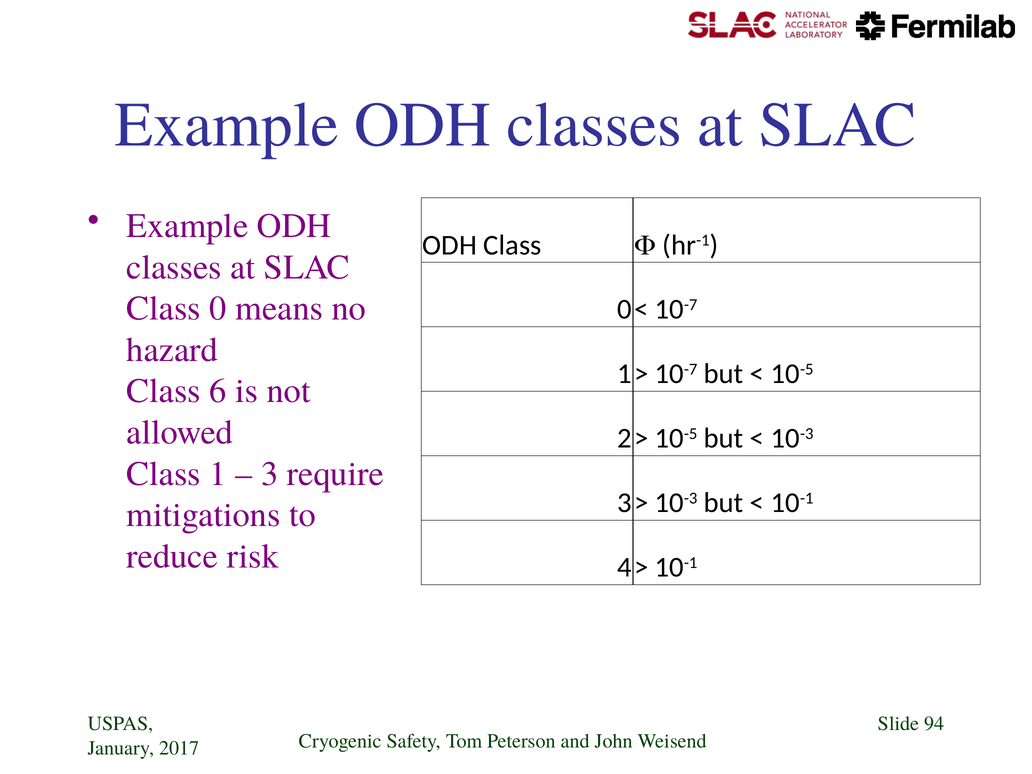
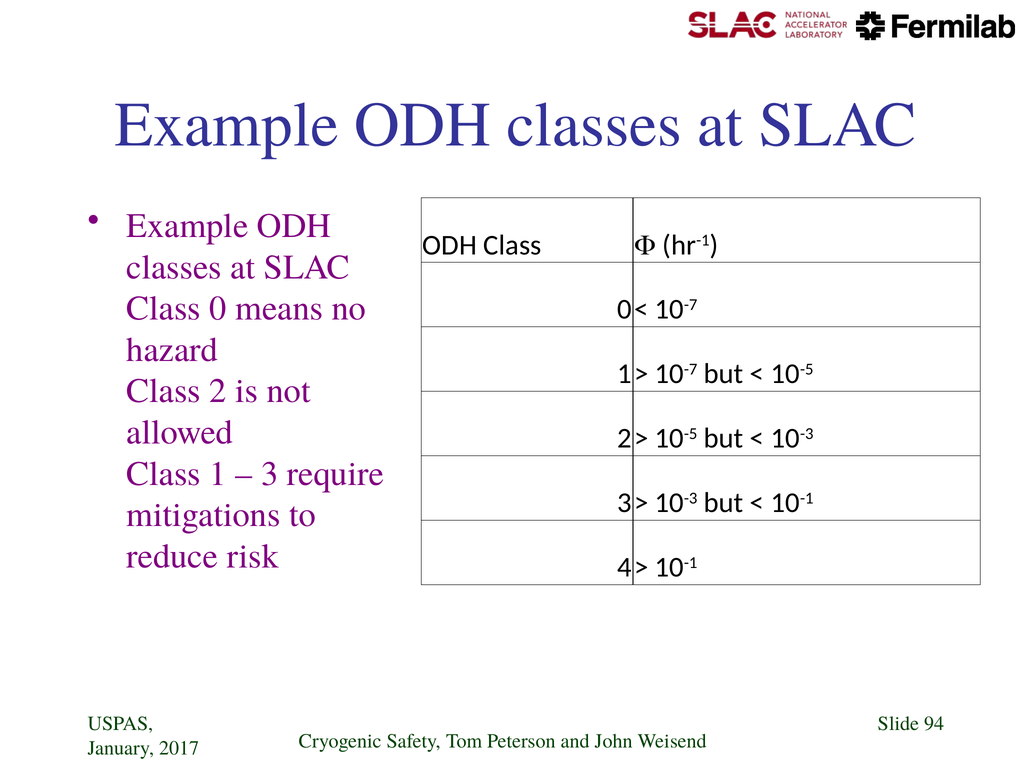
6: 6 -> 2 (218, 391)
